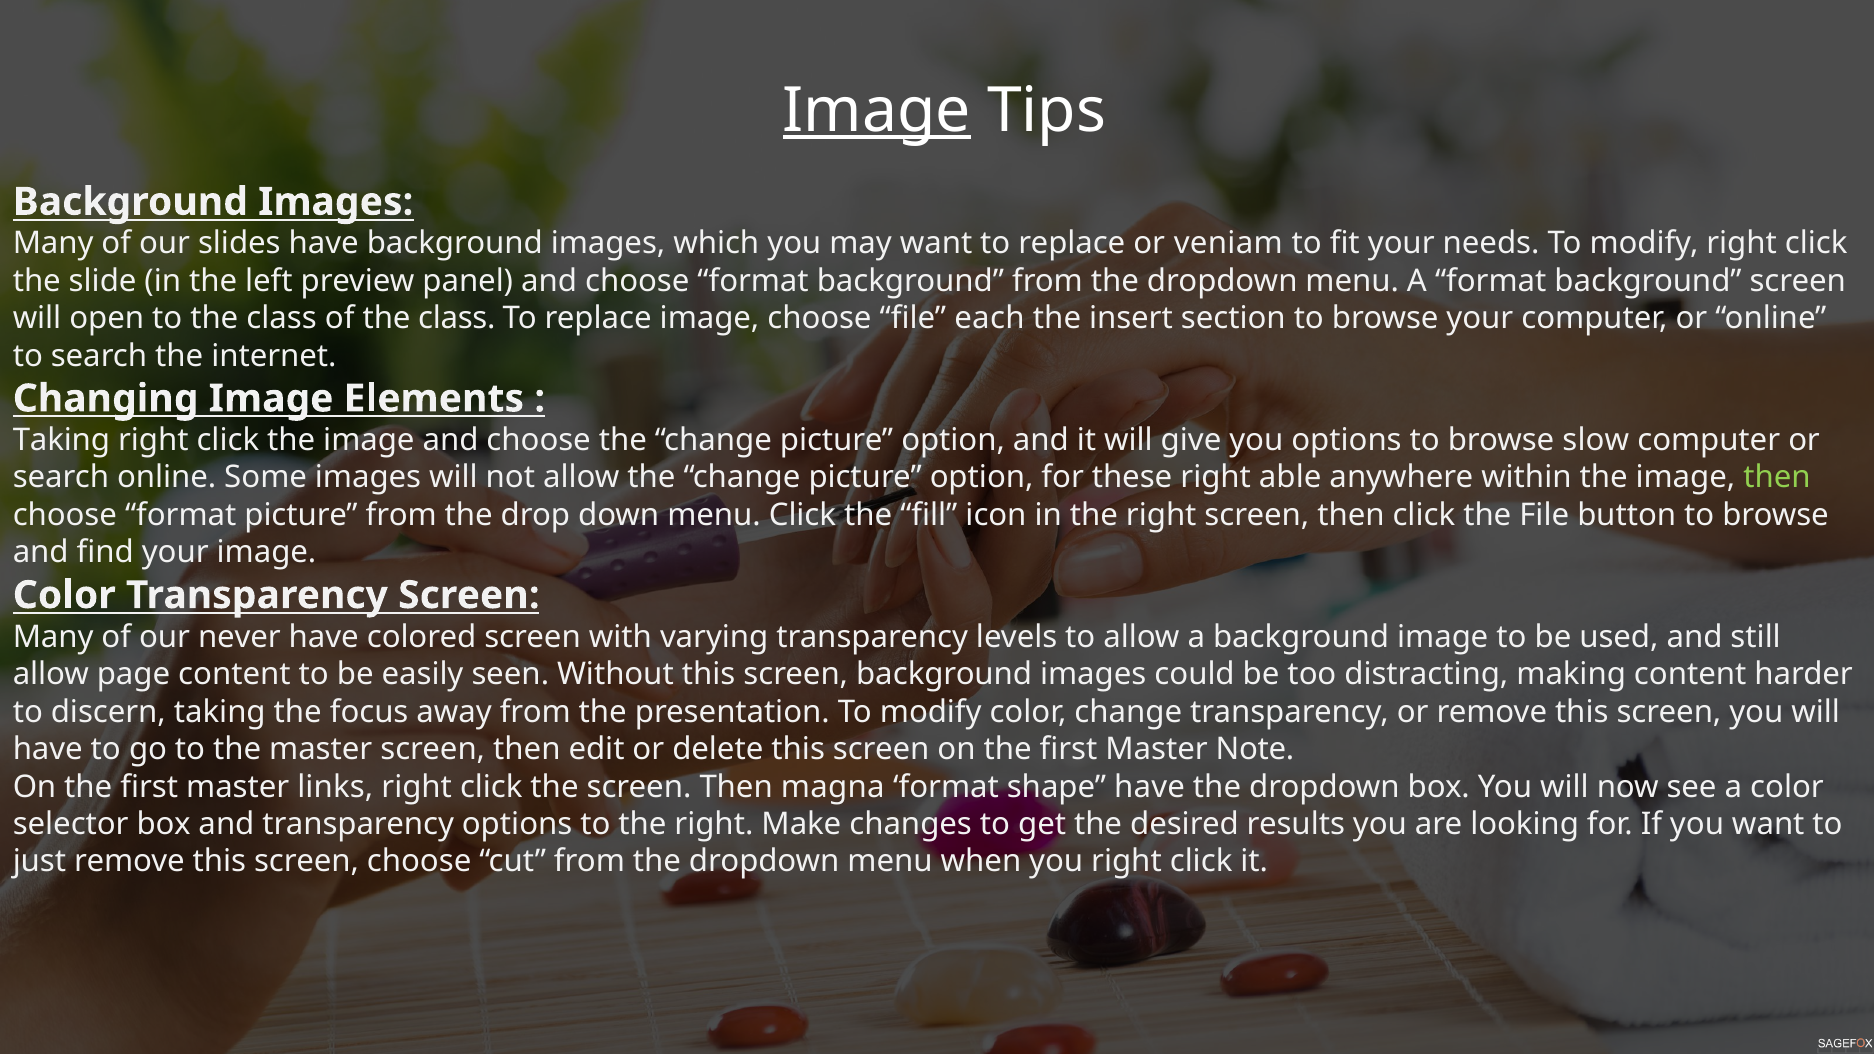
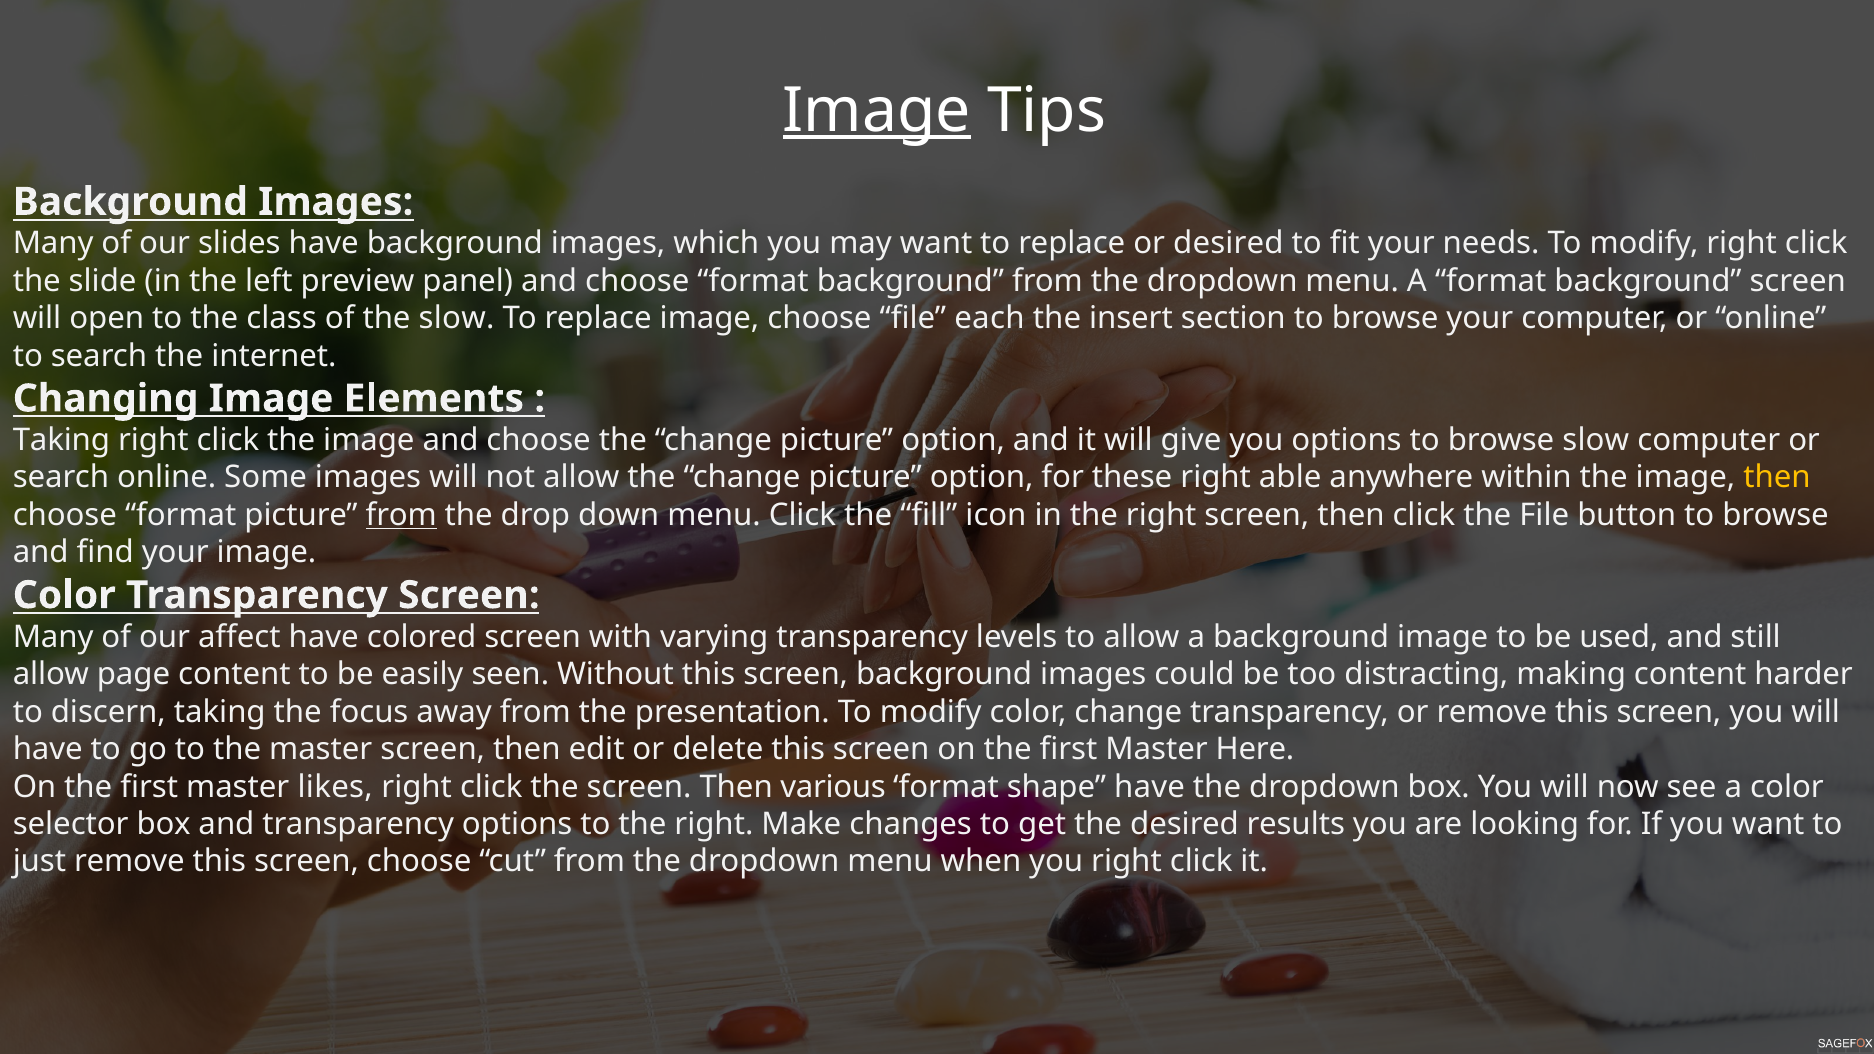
or veniam: veniam -> desired (1228, 244)
of the class: class -> slow (457, 318)
then colour: light green -> yellow (1777, 478)
from underline: none -> present (401, 515)
never: never -> affect (239, 637)
Note: Note -> Here (1255, 749)
links: links -> likes (335, 787)
magna: magna -> various (833, 787)
